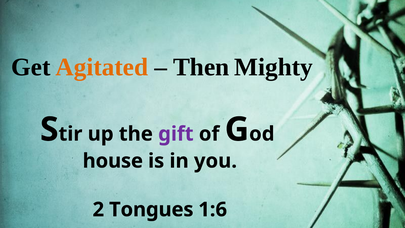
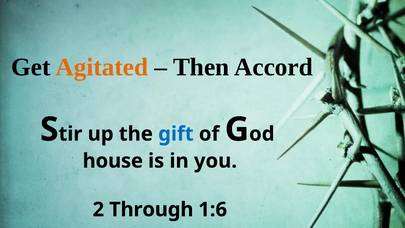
Mighty: Mighty -> Accord (274, 67)
gift colour: purple -> blue (176, 134)
Tongues: Tongues -> Through (151, 209)
